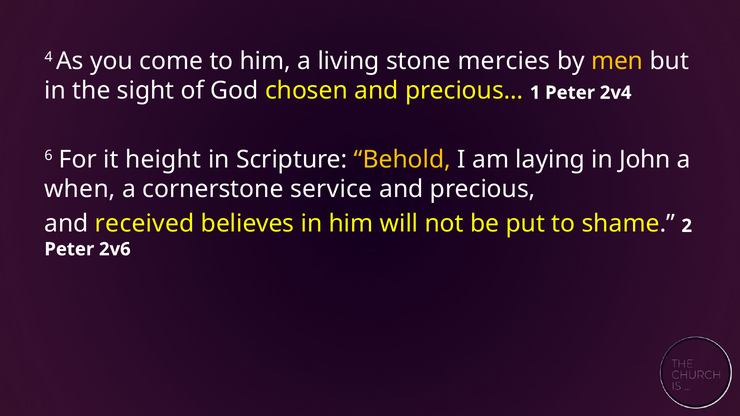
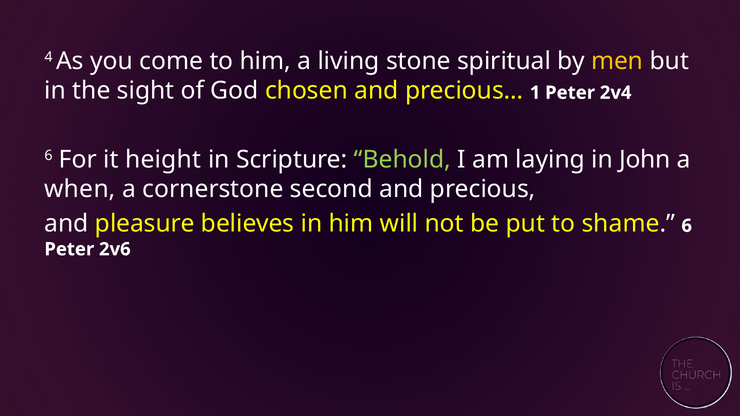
mercies: mercies -> spiritual (504, 61)
Behold colour: yellow -> light green (402, 160)
service: service -> second (331, 189)
received: received -> pleasure (145, 224)
shame 2: 2 -> 6 (687, 226)
